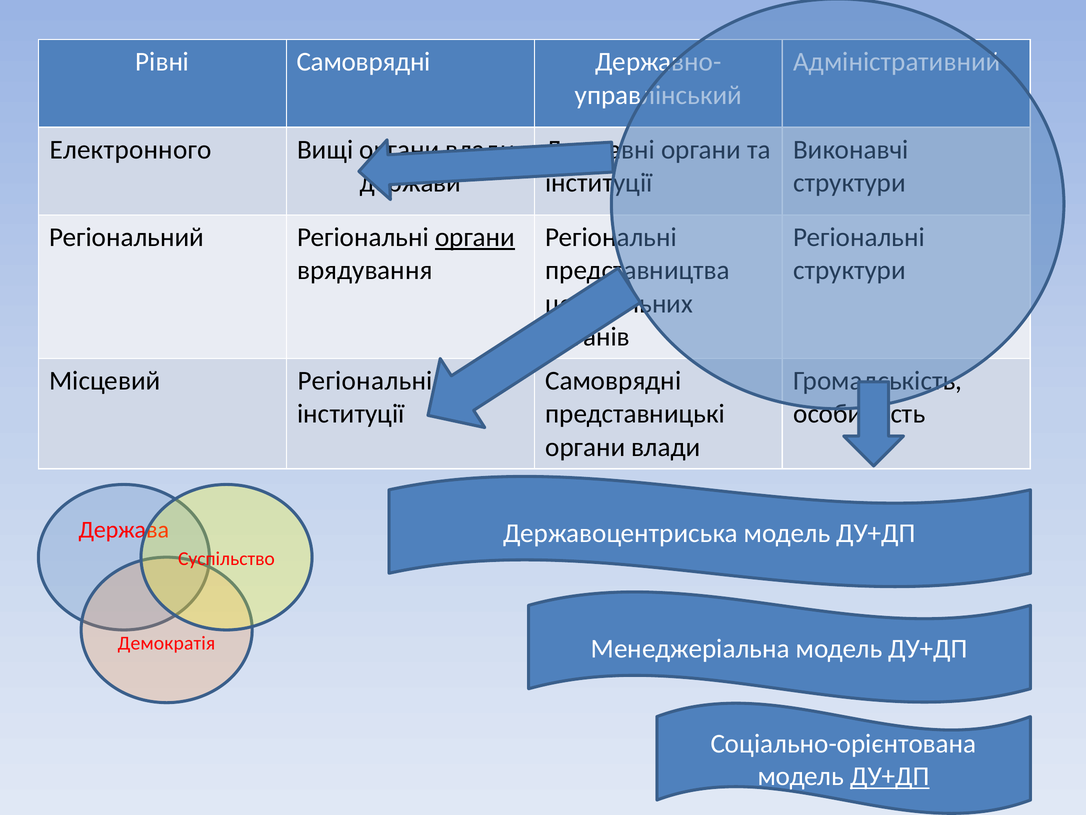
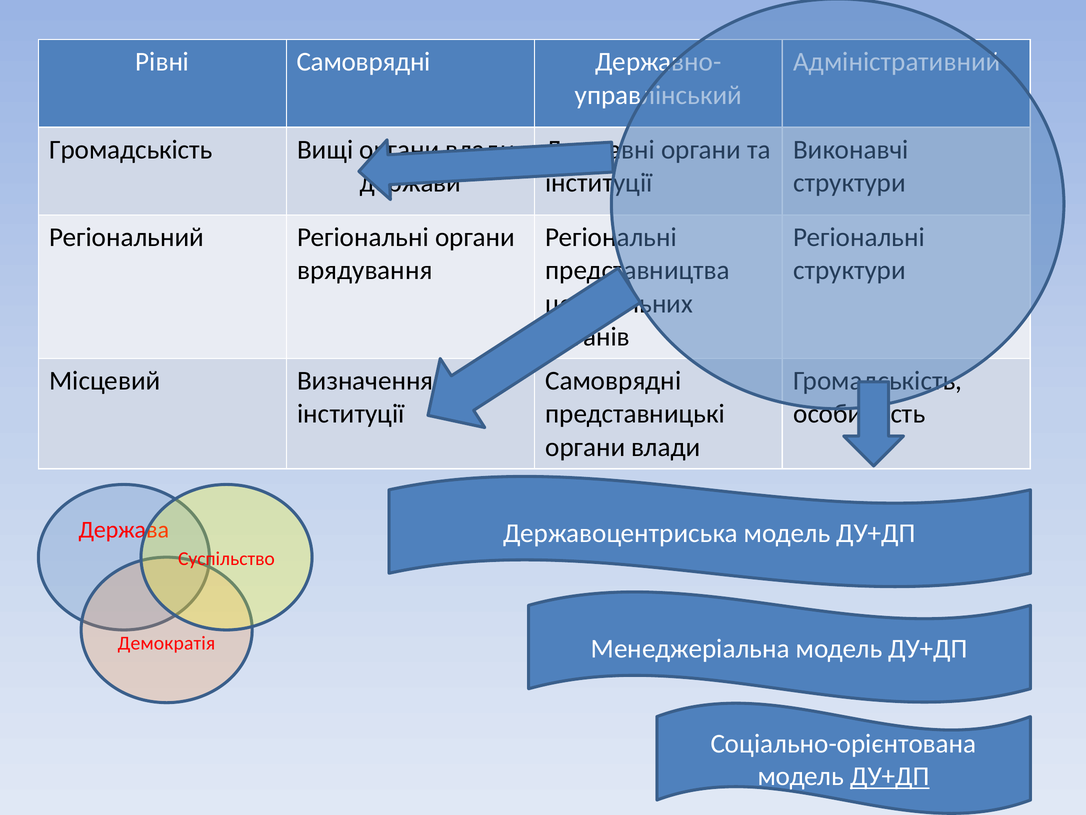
Електронного: Електронного -> Громадськість (131, 149)
органи underline: present -> none (475, 237)
Місцевий Регіональні: Регіональні -> Визначення (365, 381)
